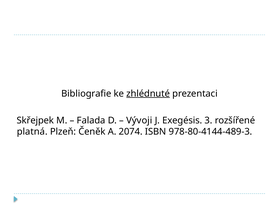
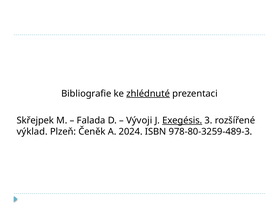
Exegésis underline: none -> present (182, 121)
platná: platná -> výklad (32, 132)
2074: 2074 -> 2024 (131, 132)
978-80-4144-489-3: 978-80-4144-489-3 -> 978-80-3259-489-3 (210, 132)
